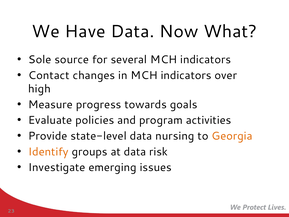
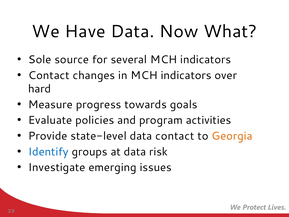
high: high -> hard (40, 89)
data nursing: nursing -> contact (175, 136)
Identify colour: orange -> blue (48, 152)
